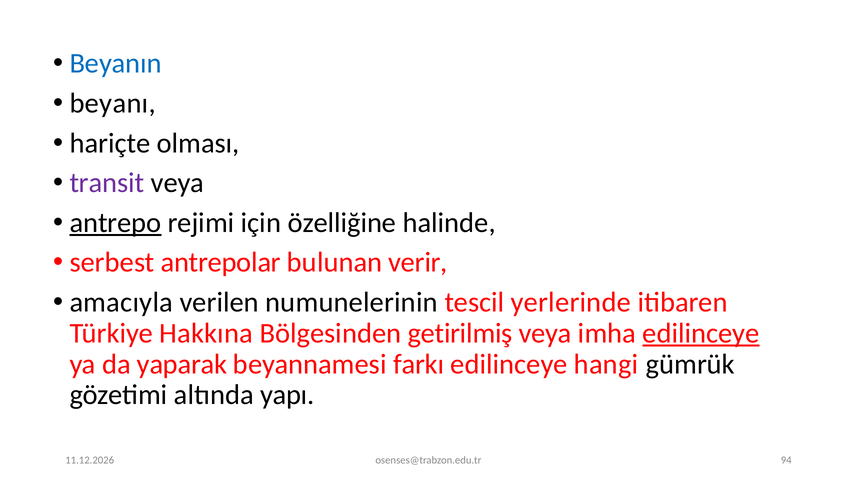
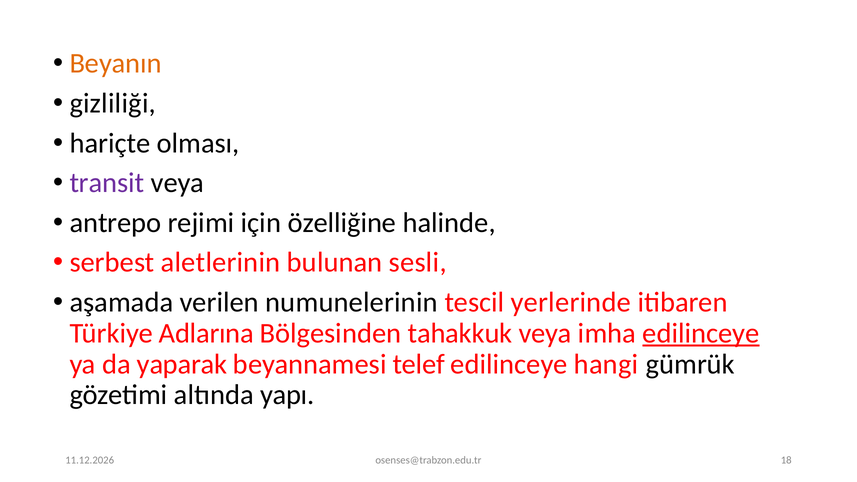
Beyanın colour: blue -> orange (116, 64)
beyanı: beyanı -> gizliliği (113, 103)
antrepo underline: present -> none (115, 223)
antrepolar: antrepolar -> aletlerinin (221, 263)
verir: verir -> sesli (418, 263)
amacıyla: amacıyla -> aşamada (121, 302)
Hakkına: Hakkına -> Adlarına (206, 333)
getirilmiş: getirilmiş -> tahakkuk (460, 333)
farkı: farkı -> telef (419, 364)
94: 94 -> 18 (786, 460)
